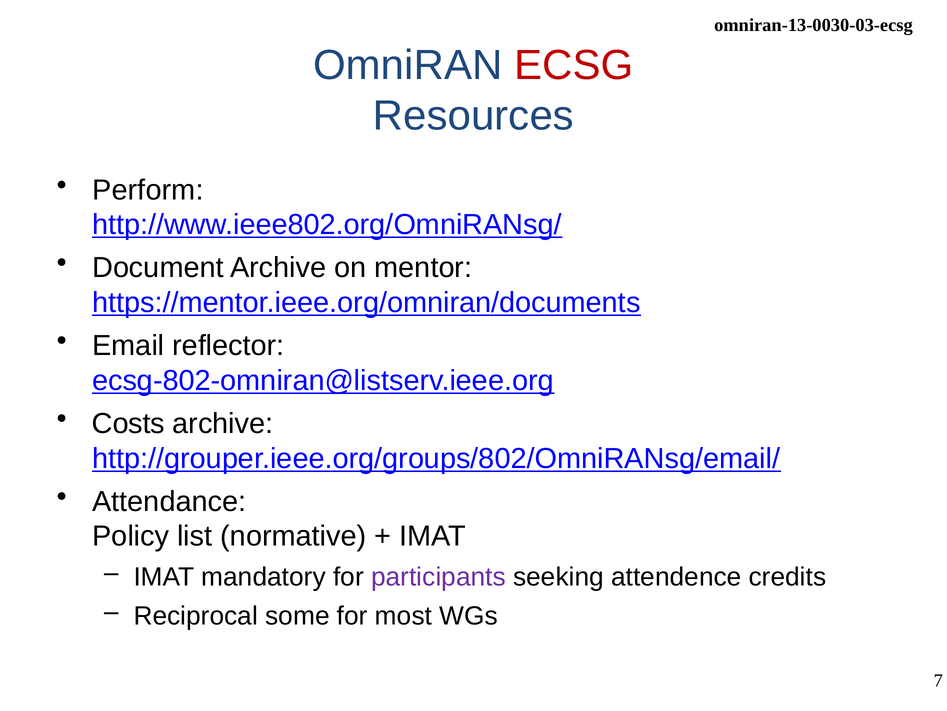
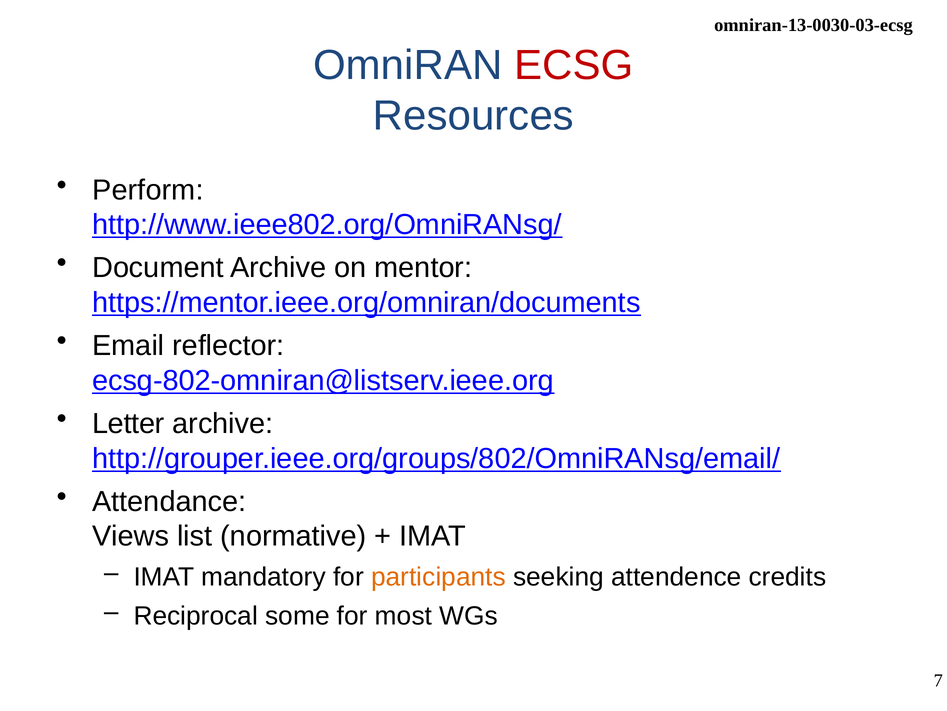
Costs: Costs -> Letter (128, 423)
Policy: Policy -> Views (131, 536)
participants colour: purple -> orange (438, 576)
